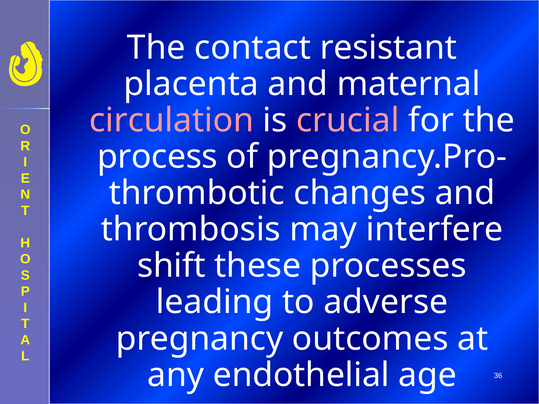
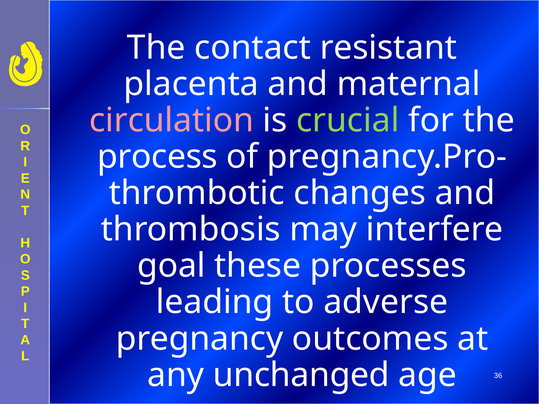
crucial colour: pink -> light green (348, 120)
shift: shift -> goal (171, 266)
endothelial: endothelial -> unchanged (301, 375)
